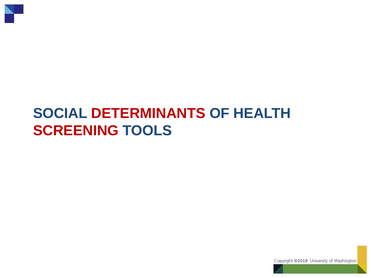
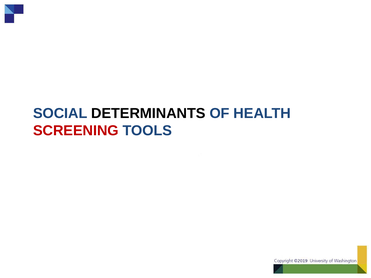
DETERMINANTS colour: red -> black (148, 114)
